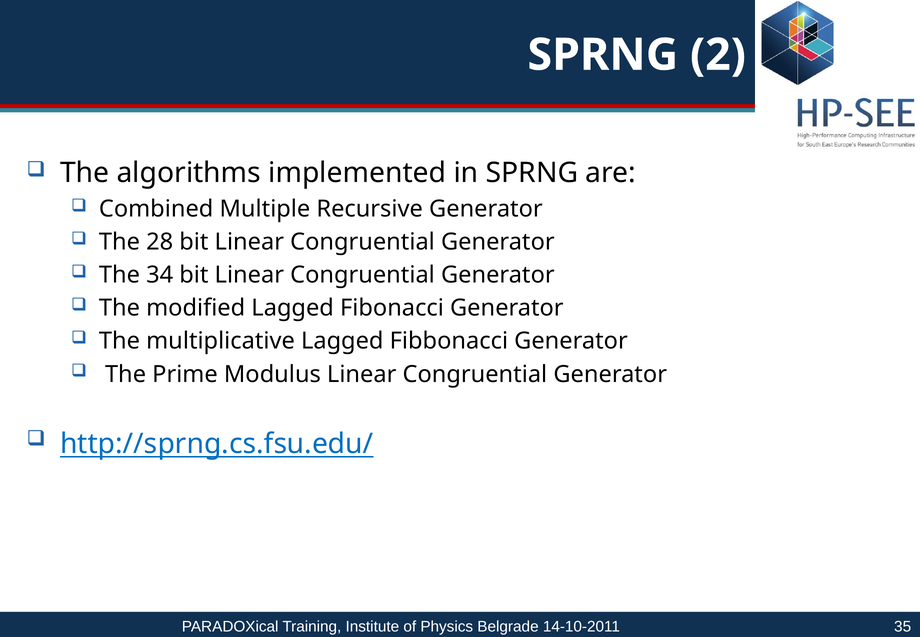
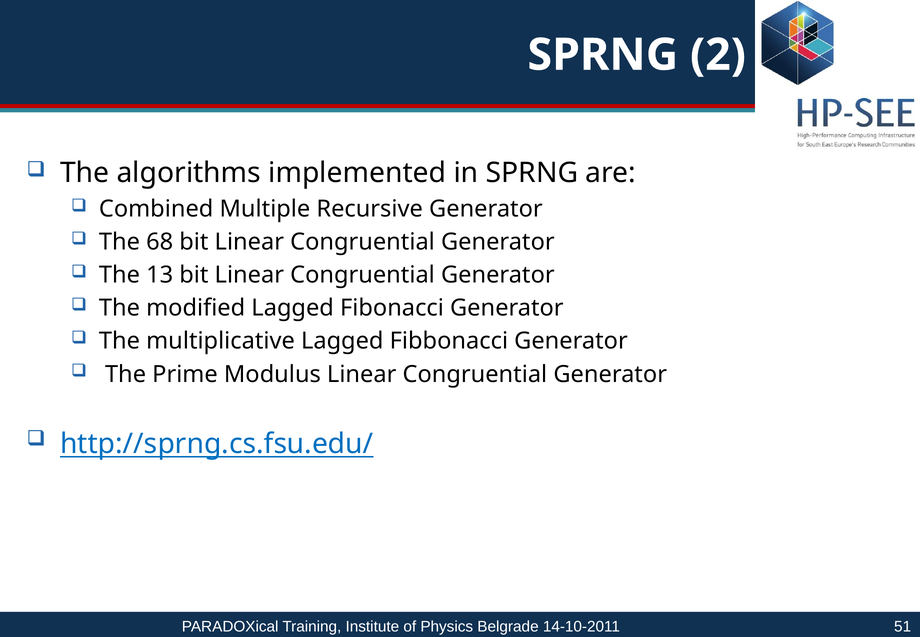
28: 28 -> 68 (160, 242)
34: 34 -> 13 (160, 275)
35: 35 -> 51 (903, 626)
